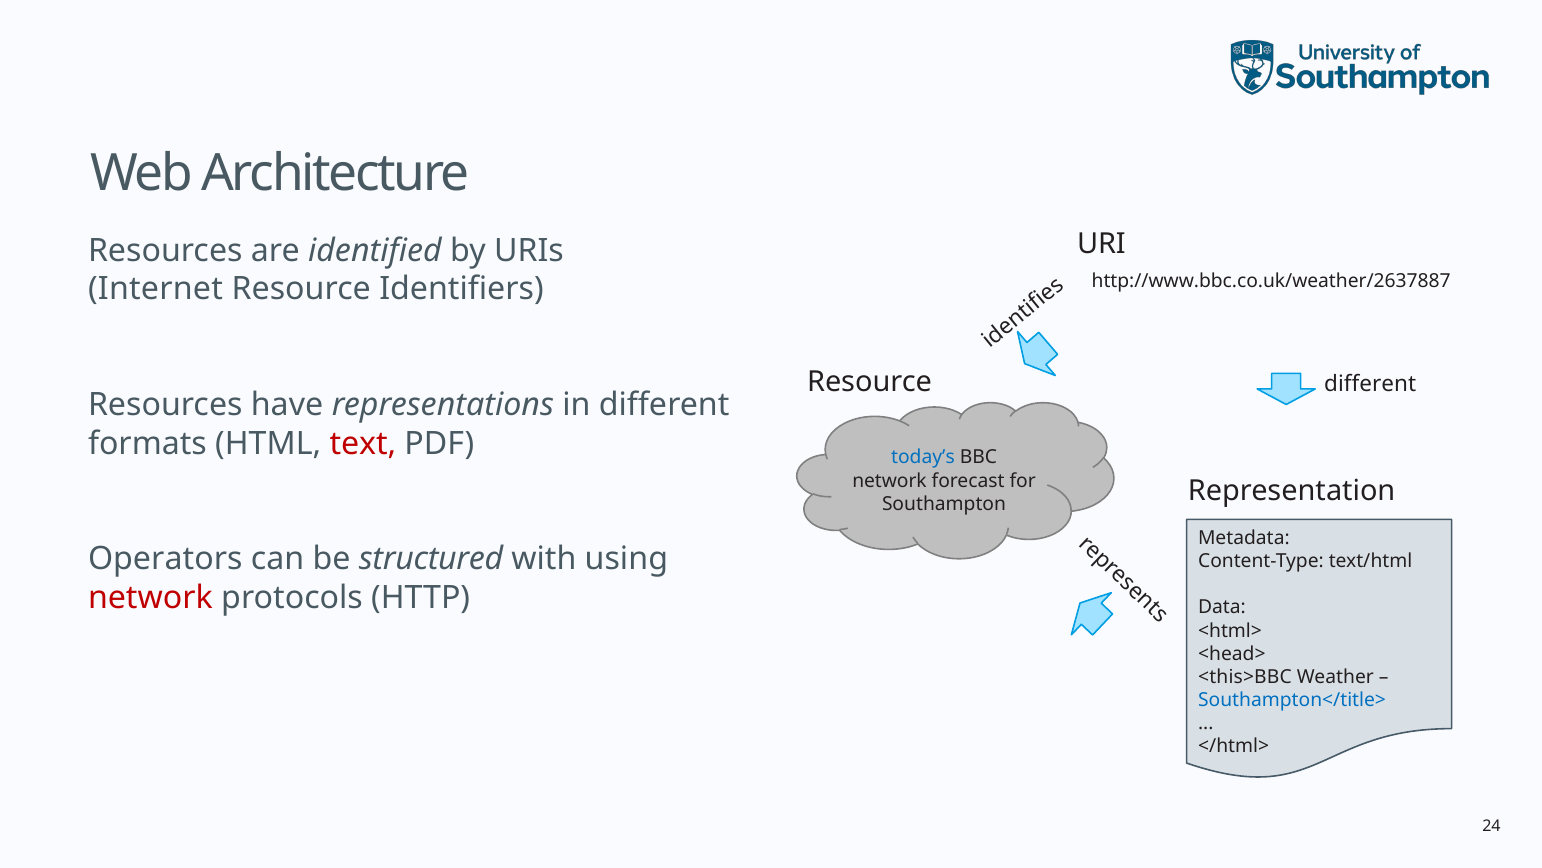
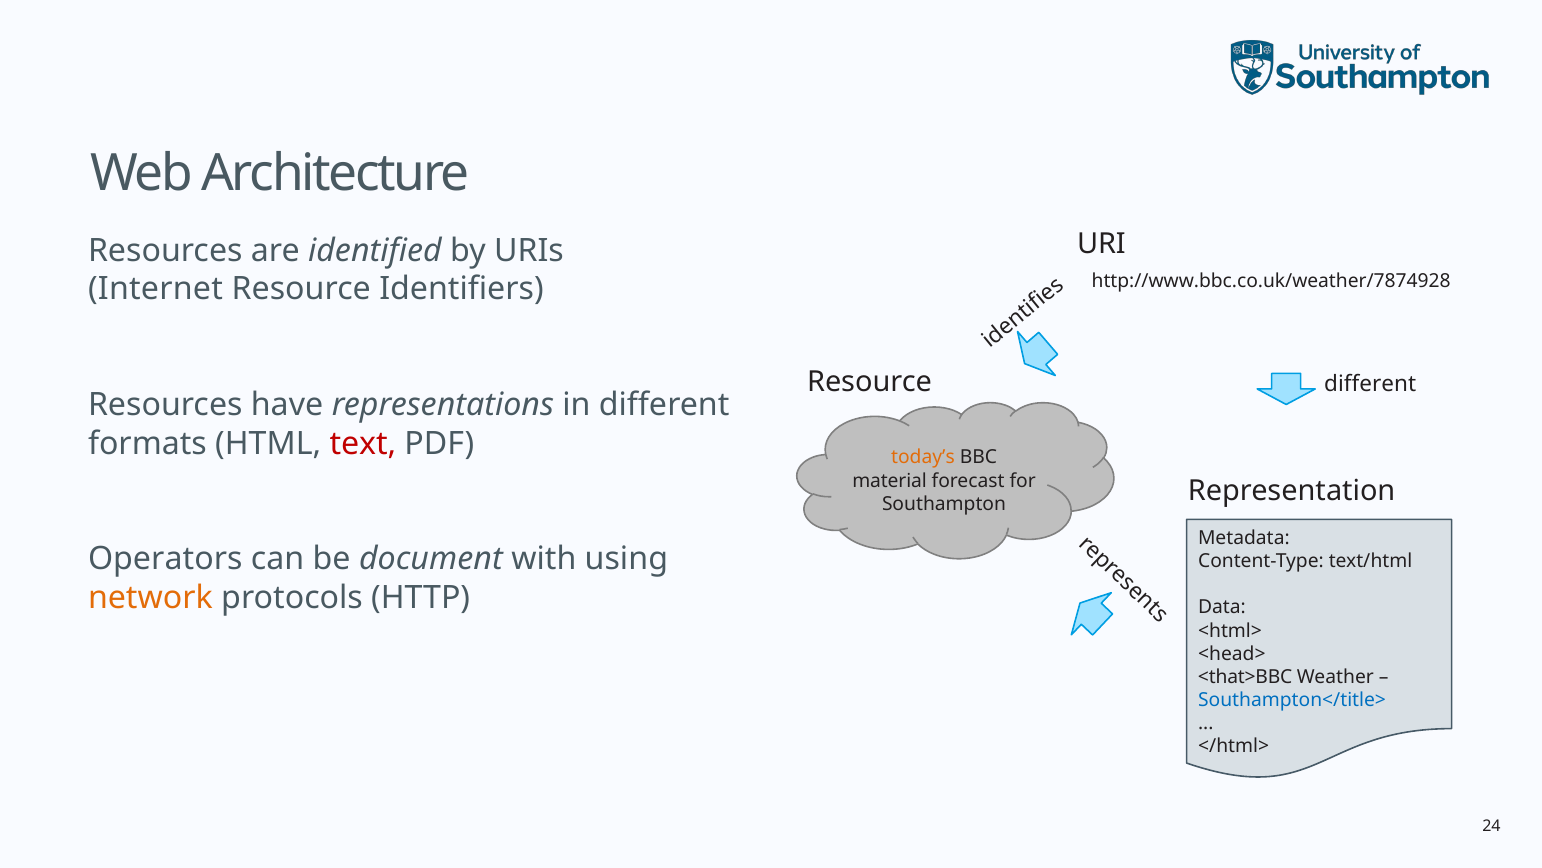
http://www.bbc.co.uk/weather/2637887: http://www.bbc.co.uk/weather/2637887 -> http://www.bbc.co.uk/weather/7874928 (1271, 281)
today’s colour: blue -> orange (923, 457)
network: network -> material (890, 480)
structured: structured -> document (431, 559)
network colour: red -> orange (150, 597)
<this>BBC: <this>BBC -> <that>BBC (1245, 677)
